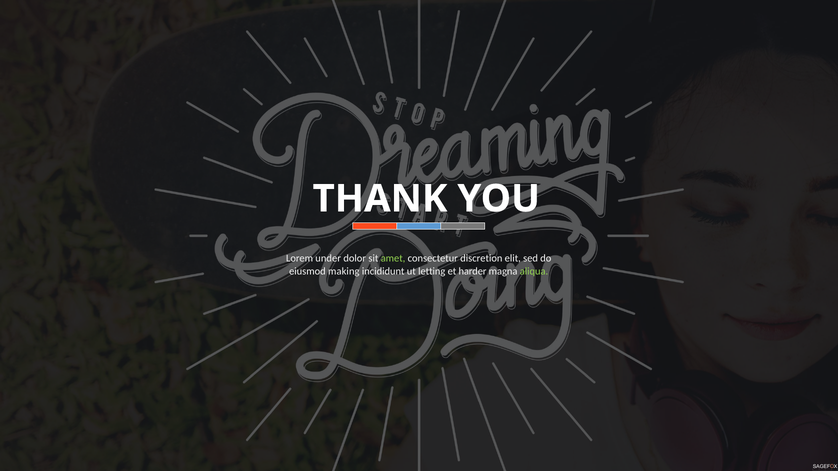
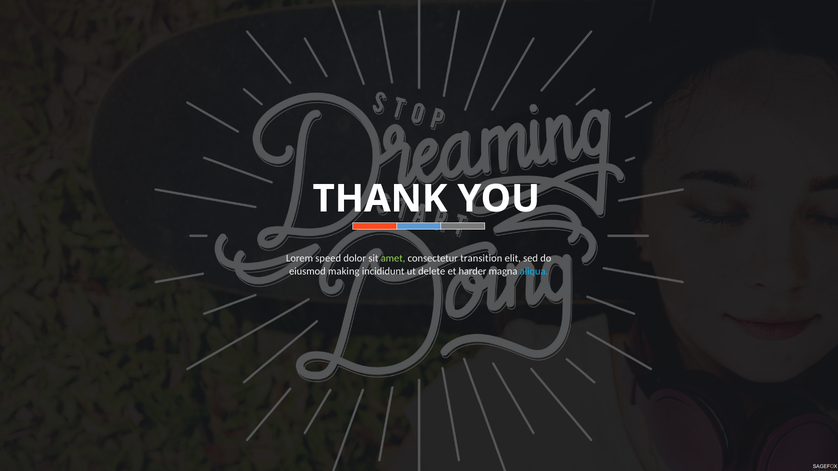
under: under -> speed (328, 259)
discretion: discretion -> transition (481, 259)
letting: letting -> delete (432, 271)
aliqua colour: light green -> light blue (534, 271)
